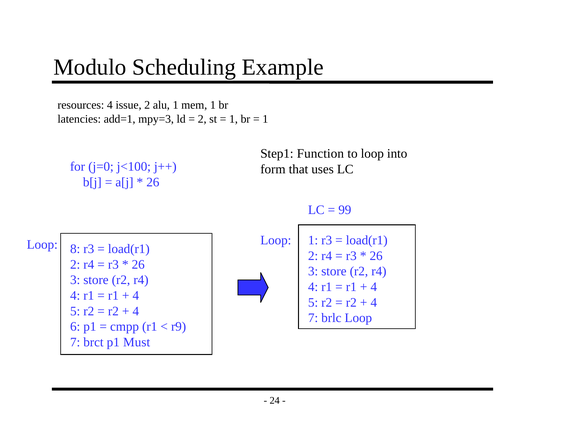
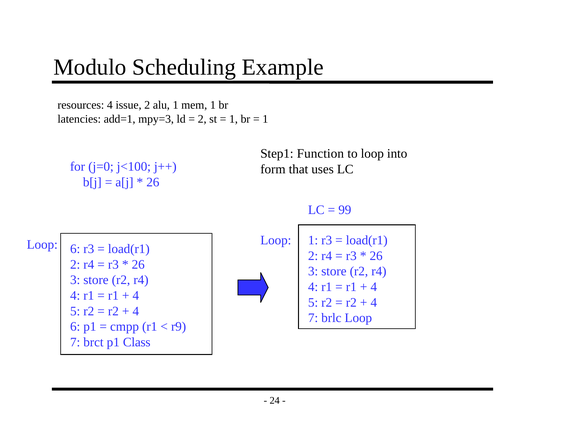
8: 8 -> 6 (75, 249)
Must: Must -> Class (137, 342)
